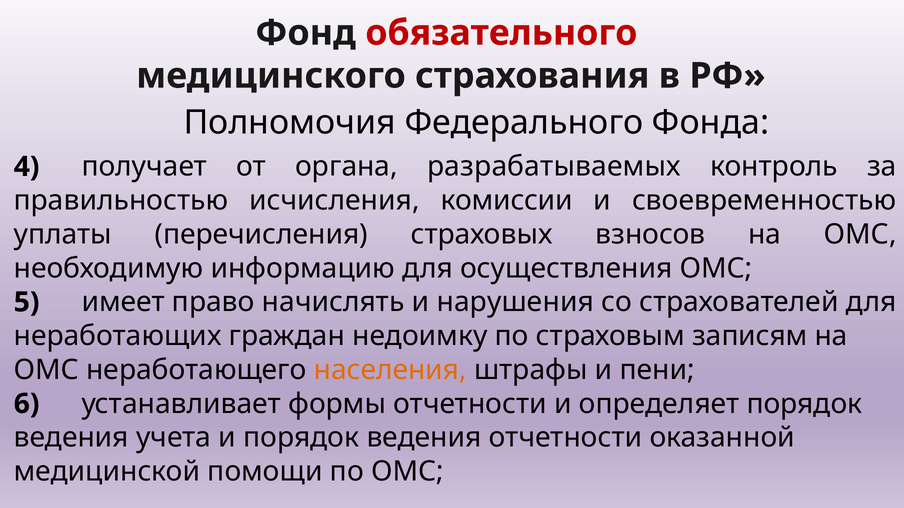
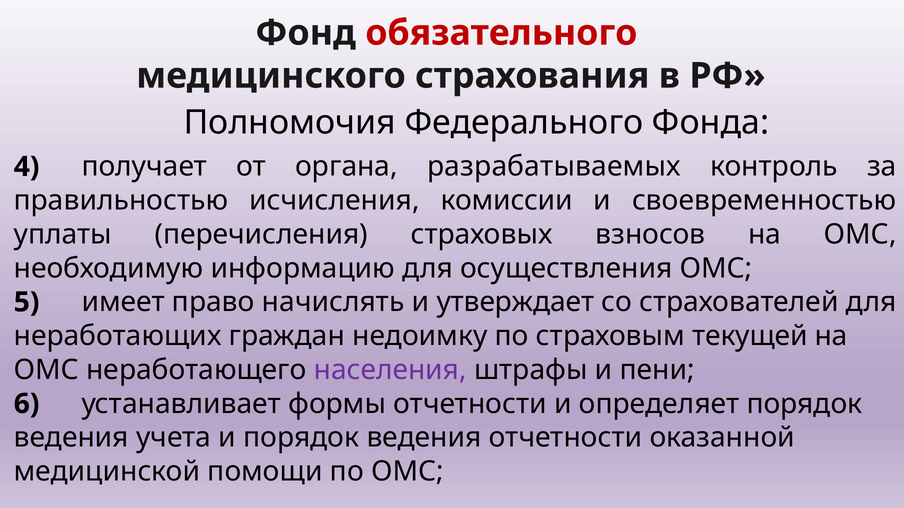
нарушения: нарушения -> утверждает (515, 302)
записям: записям -> текущей (750, 336)
населения colour: orange -> purple (390, 370)
